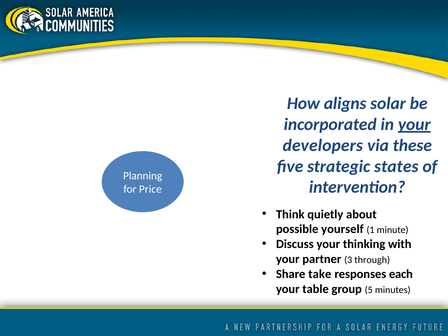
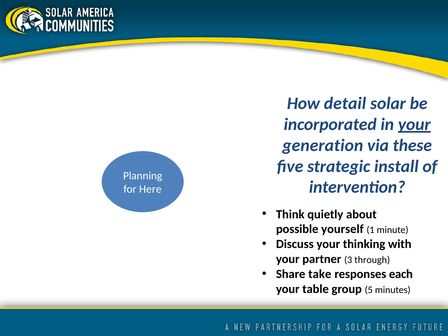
aligns: aligns -> detail (345, 104)
developers: developers -> generation (323, 145)
states: states -> install (396, 166)
Price: Price -> Here (150, 189)
